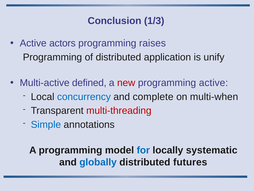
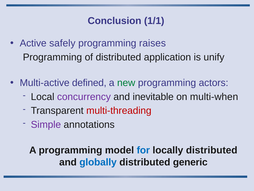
1/3: 1/3 -> 1/1 (154, 21)
actors: actors -> safely (62, 43)
new colour: red -> green (126, 83)
programming active: active -> actors (214, 83)
concurrency colour: blue -> purple (84, 97)
complete: complete -> inevitable (153, 97)
Simple colour: blue -> purple (46, 124)
locally systematic: systematic -> distributed (212, 150)
futures: futures -> generic (190, 162)
